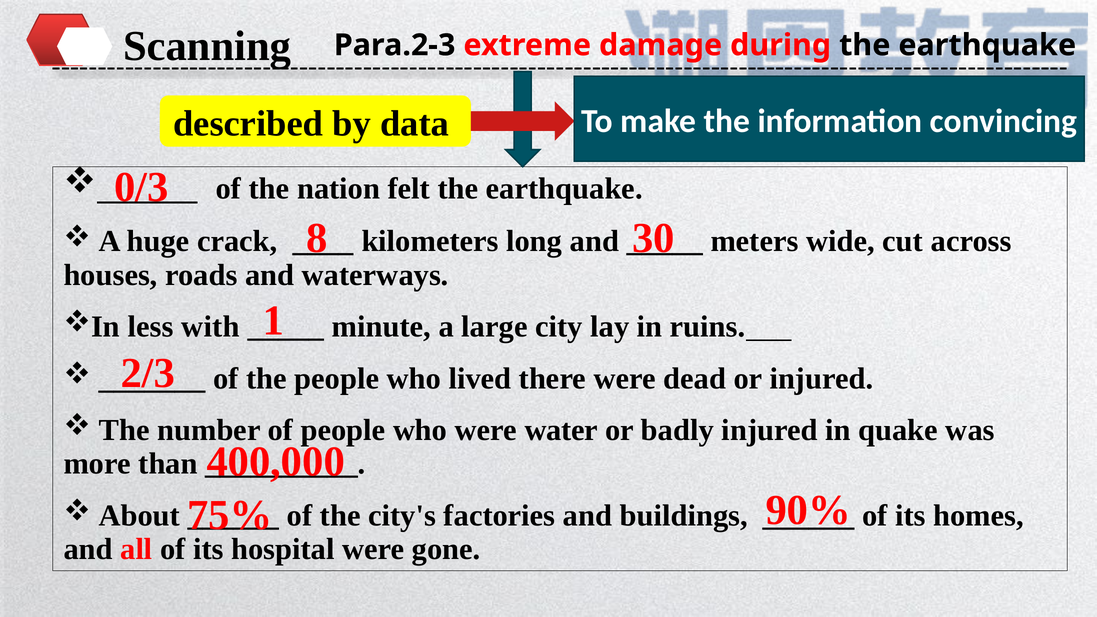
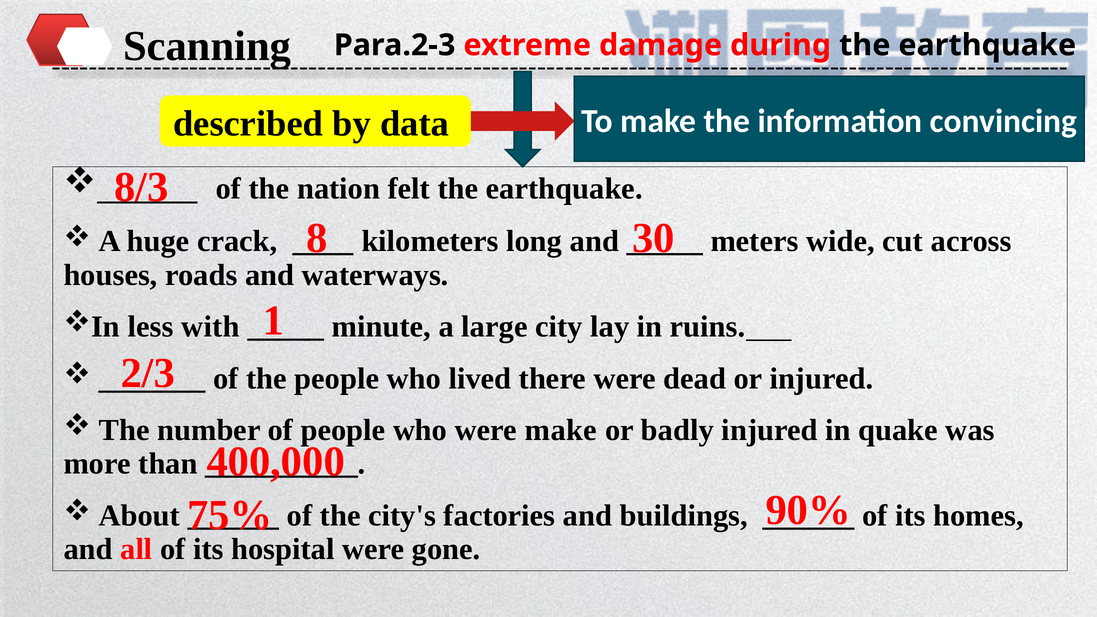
0/3: 0/3 -> 8/3 (141, 187)
were water: water -> make (561, 430)
